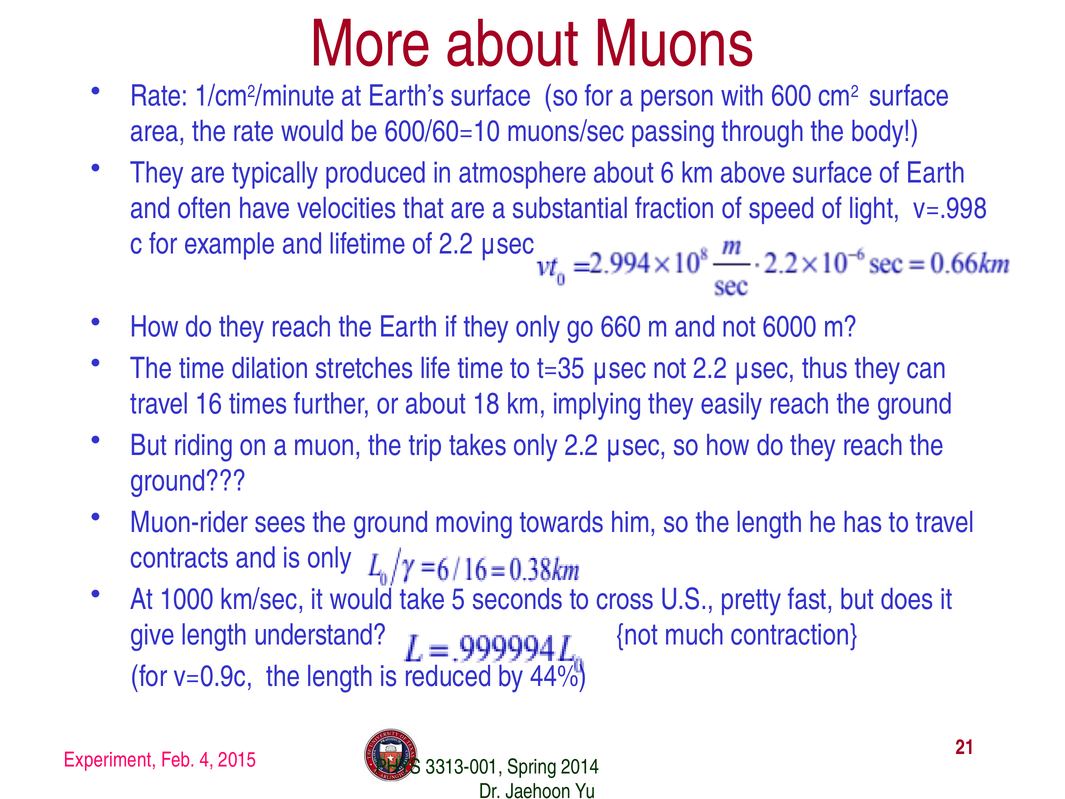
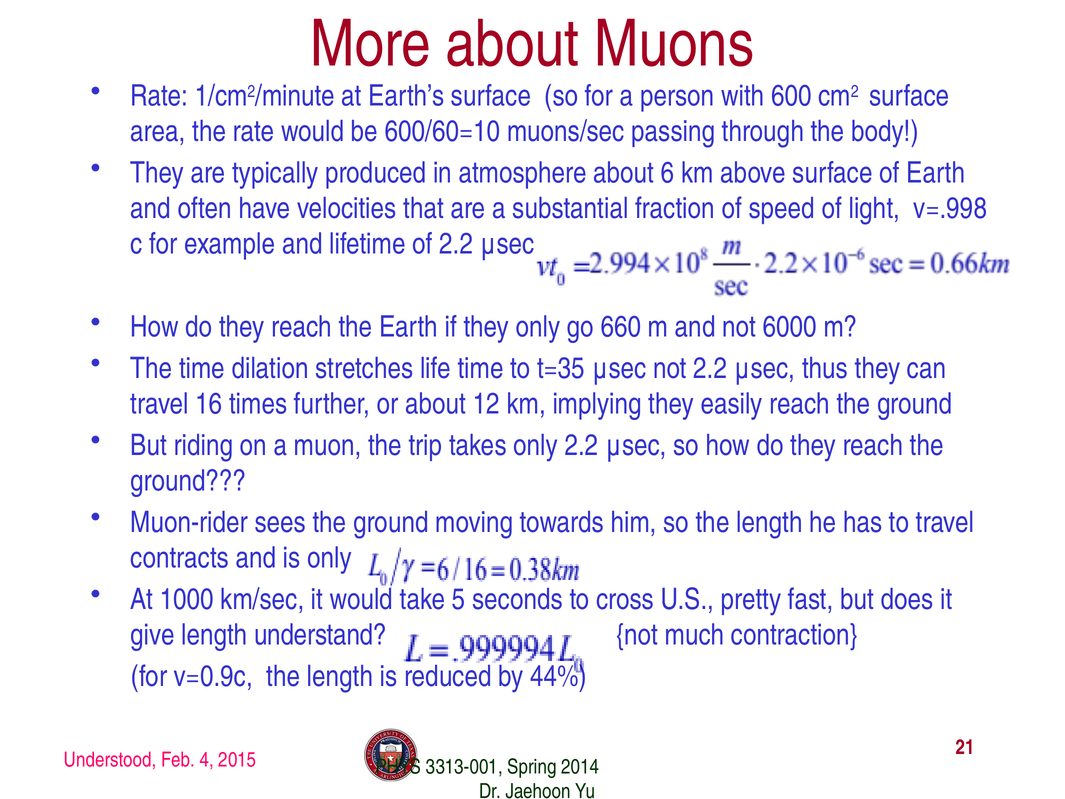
18: 18 -> 12 (486, 404)
Experiment: Experiment -> Understood (110, 760)
